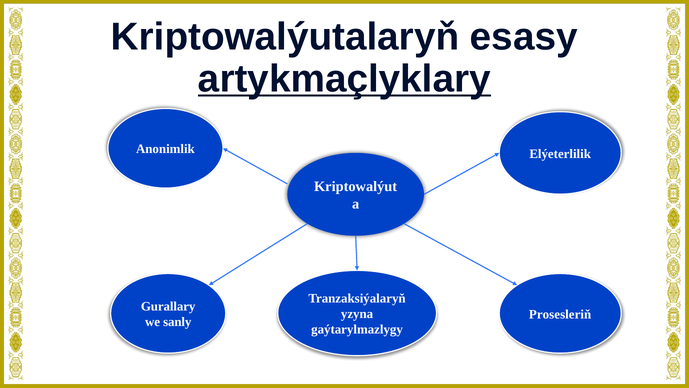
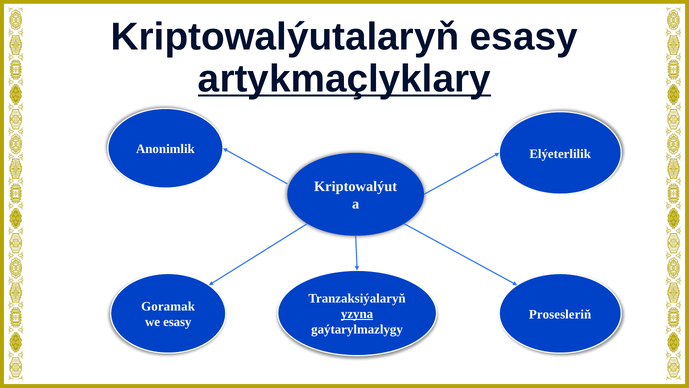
Gurallary: Gurallary -> Goramak (168, 306)
yzyna underline: none -> present (357, 314)
we sanly: sanly -> esasy (177, 322)
